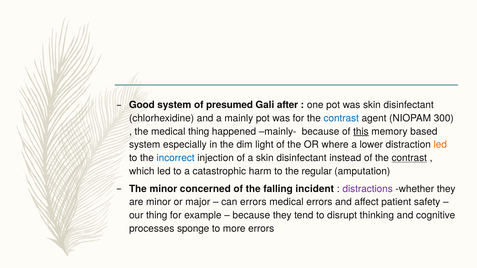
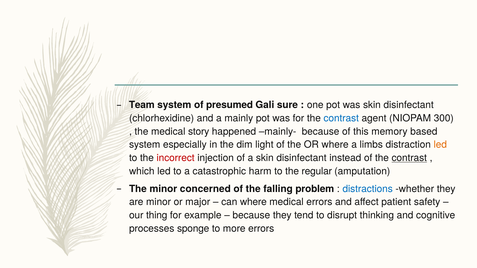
Good: Good -> Team (142, 105)
after: after -> sure (287, 105)
medical thing: thing -> story (199, 132)
this underline: present -> none (361, 132)
lower: lower -> limbs (371, 145)
incorrect colour: blue -> red (176, 158)
incident: incident -> problem (315, 189)
distractions colour: purple -> blue (368, 189)
can errors: errors -> where (253, 202)
